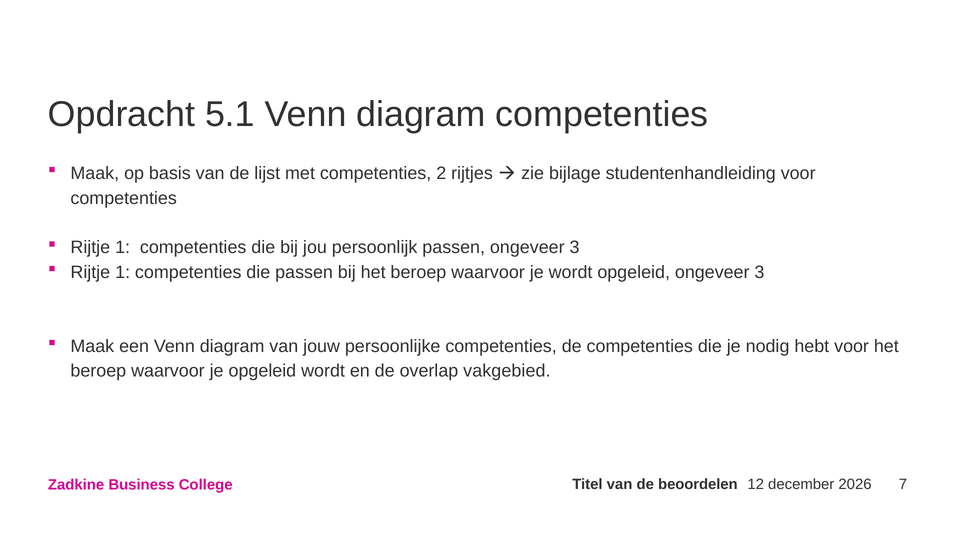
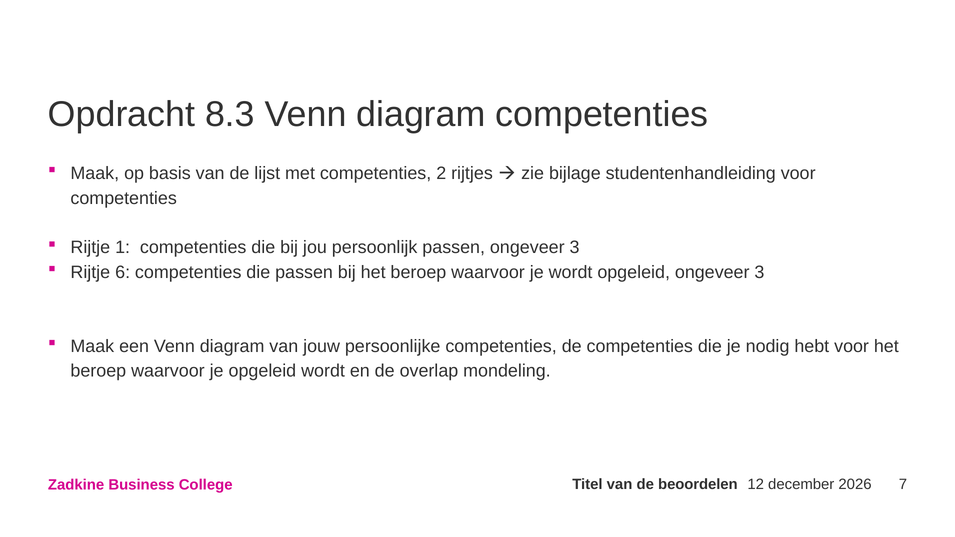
5.1: 5.1 -> 8.3 (230, 115)
1: 1 -> 6 (123, 272)
vakgebied: vakgebied -> mondeling (507, 371)
